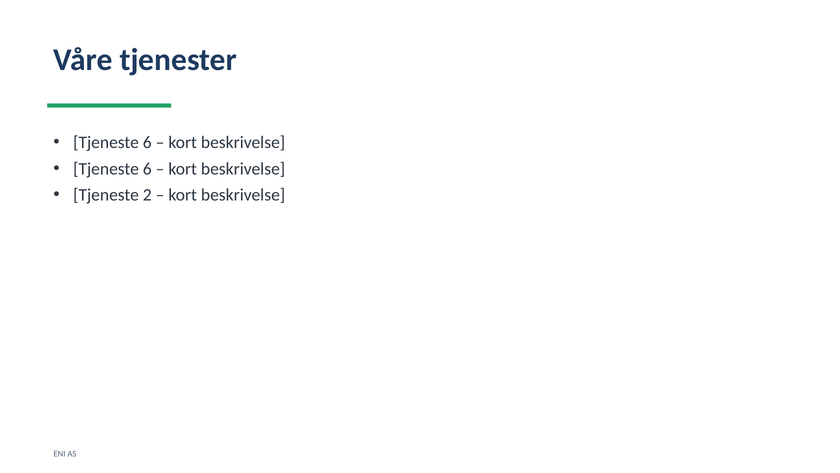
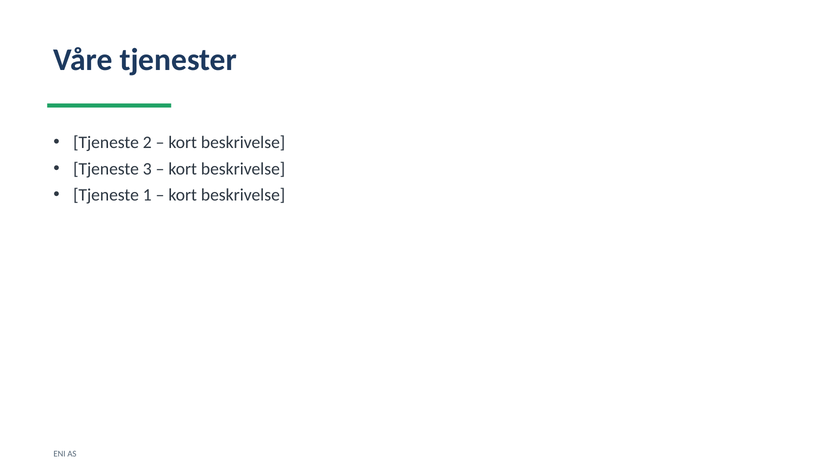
6: 6 -> 2 (147, 142)
6: 6 -> 3 (147, 169)
2: 2 -> 1 (147, 195)
